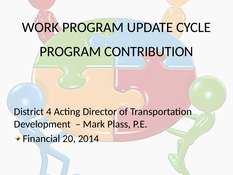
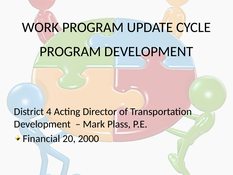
PROGRAM CONTRIBUTION: CONTRIBUTION -> DEVELOPMENT (149, 51)
2014: 2014 -> 2000 (89, 138)
